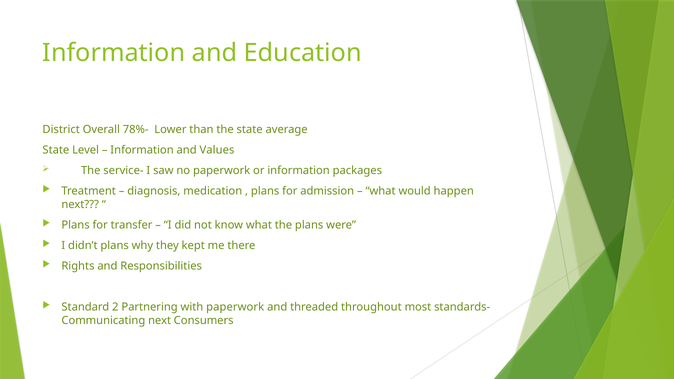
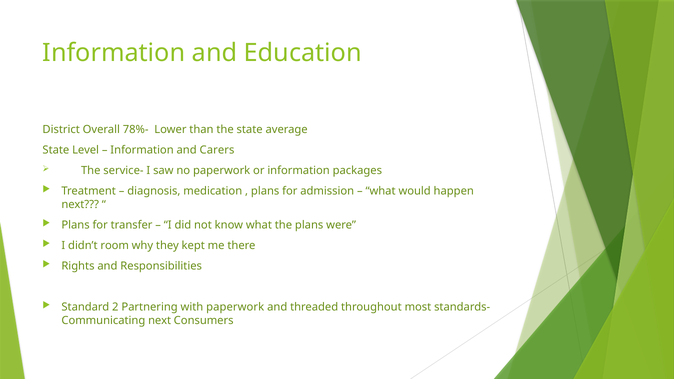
Values: Values -> Carers (217, 150)
didn’t plans: plans -> room (115, 245)
